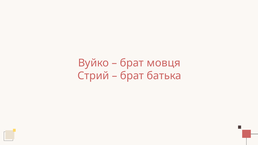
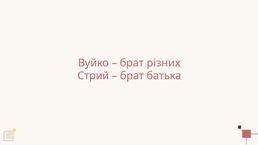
мовця: мовця -> різних (164, 63)
